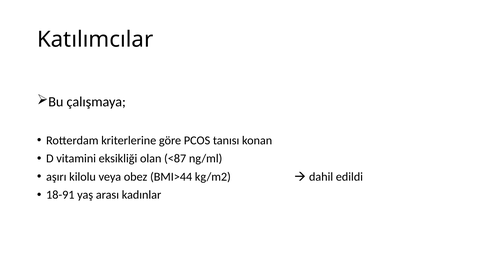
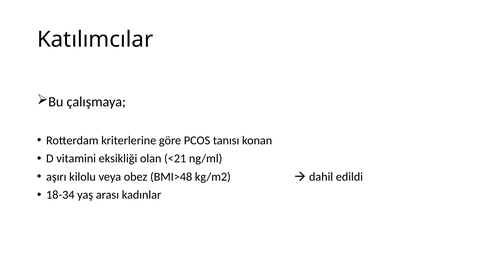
<87: <87 -> <21 (175, 159)
BMI>44: BMI>44 -> BMI>48 (171, 177)
18-91: 18-91 -> 18-34 (60, 195)
